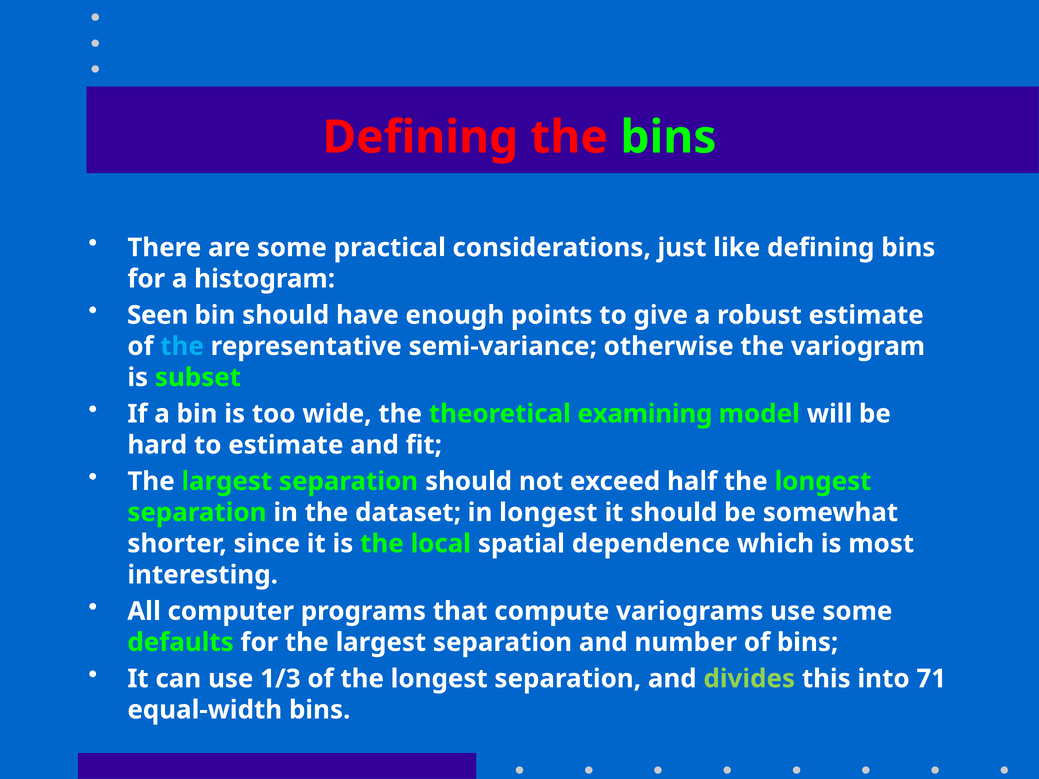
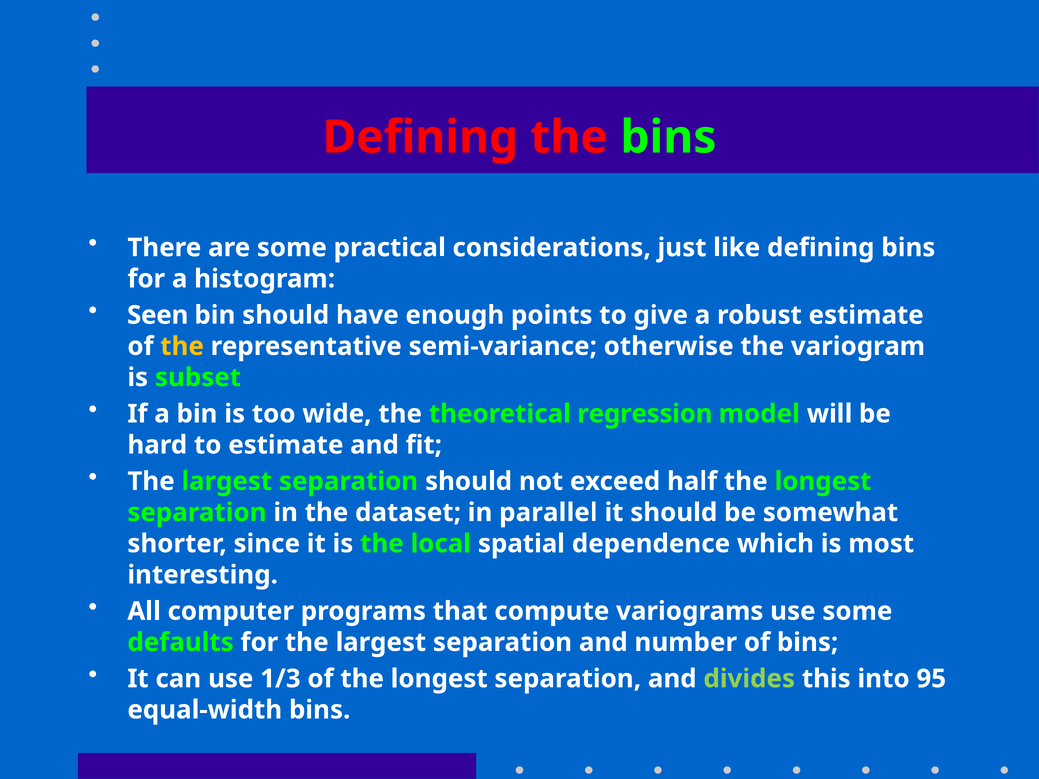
the colour: light blue -> yellow (182, 346)
examining: examining -> regression (645, 414)
in longest: longest -> parallel (548, 513)
71: 71 -> 95 (931, 679)
